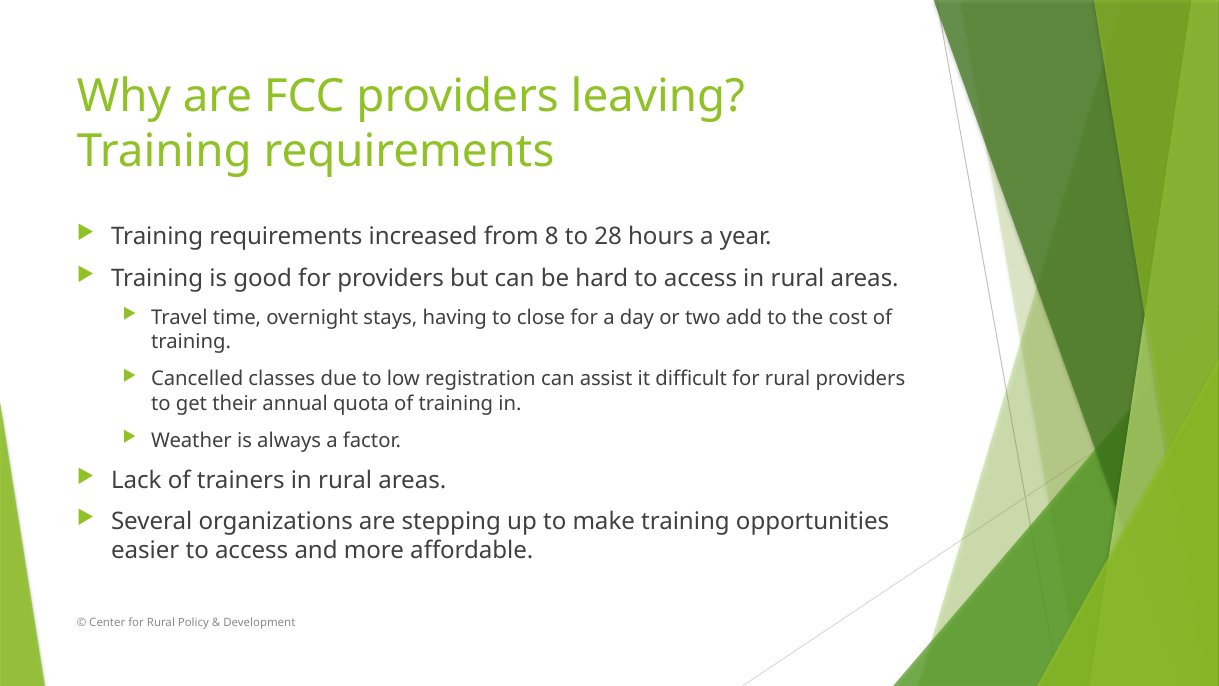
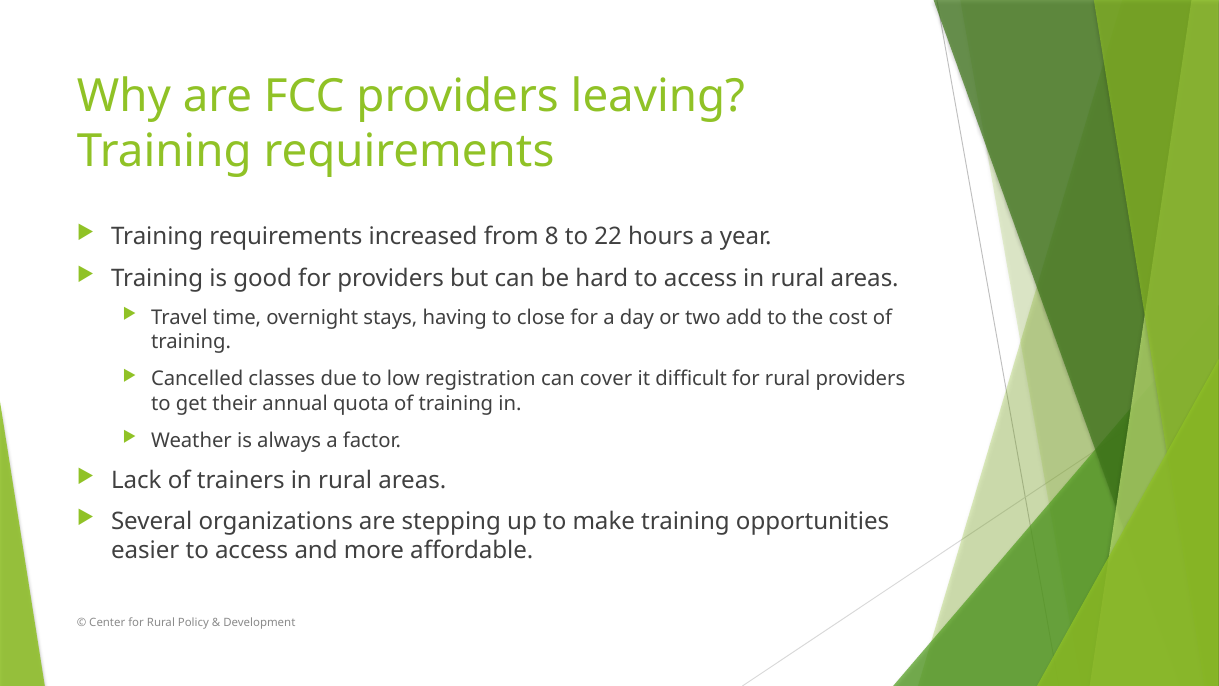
28: 28 -> 22 (608, 237)
assist: assist -> cover (606, 379)
